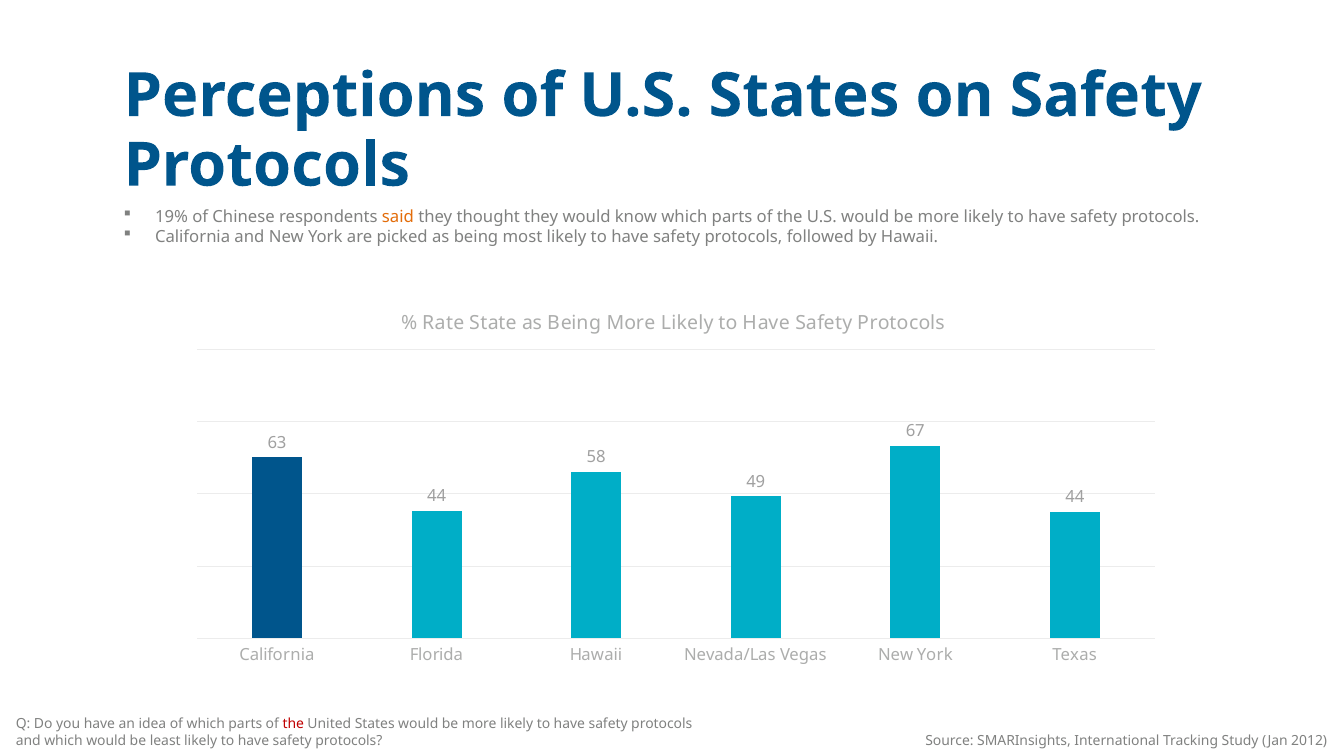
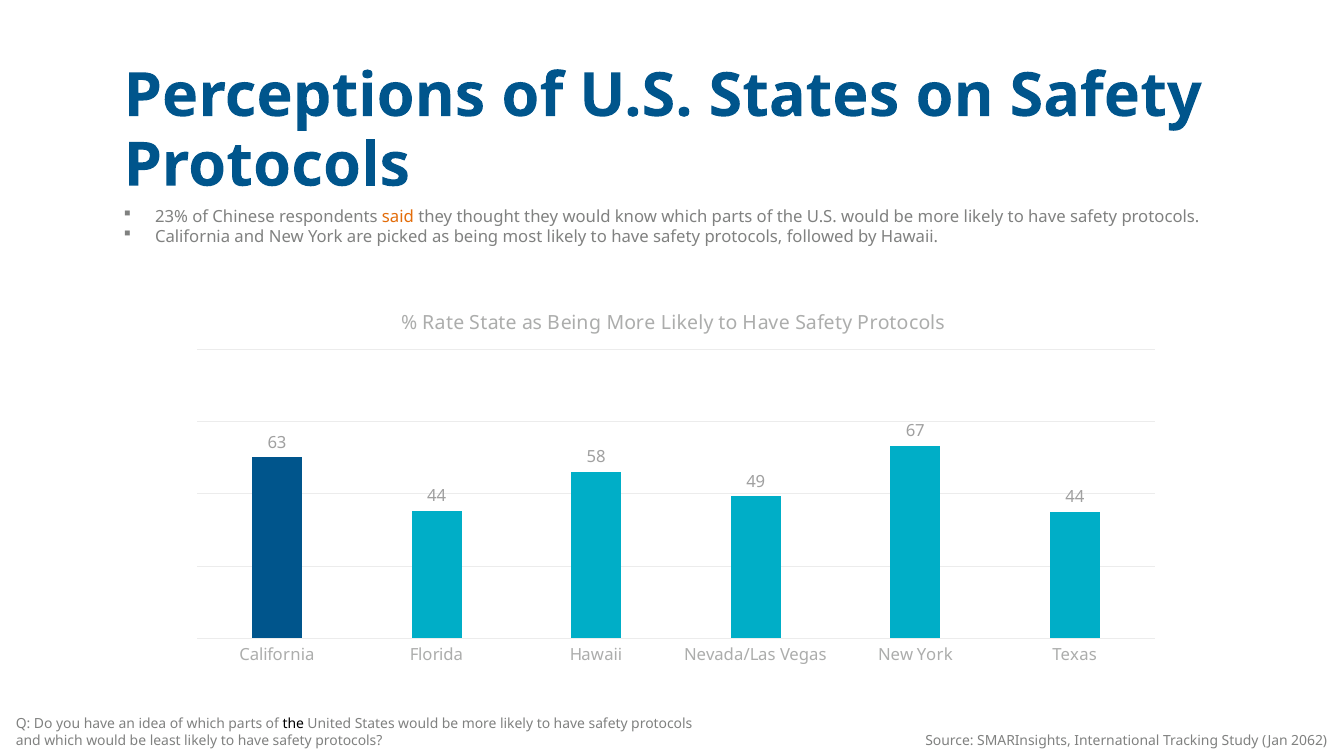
19%: 19% -> 23% (172, 217)
the colour: red -> black (293, 724)
2012: 2012 -> 2062 (1309, 741)
